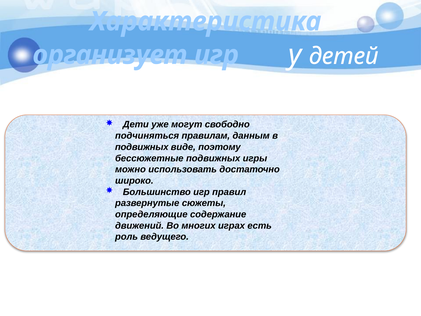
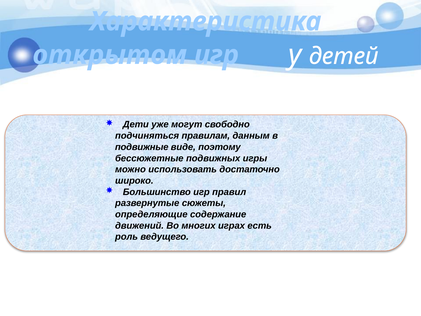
организует: организует -> открытом (110, 55)
подвижных: подвижных -> подвижные (142, 147)
